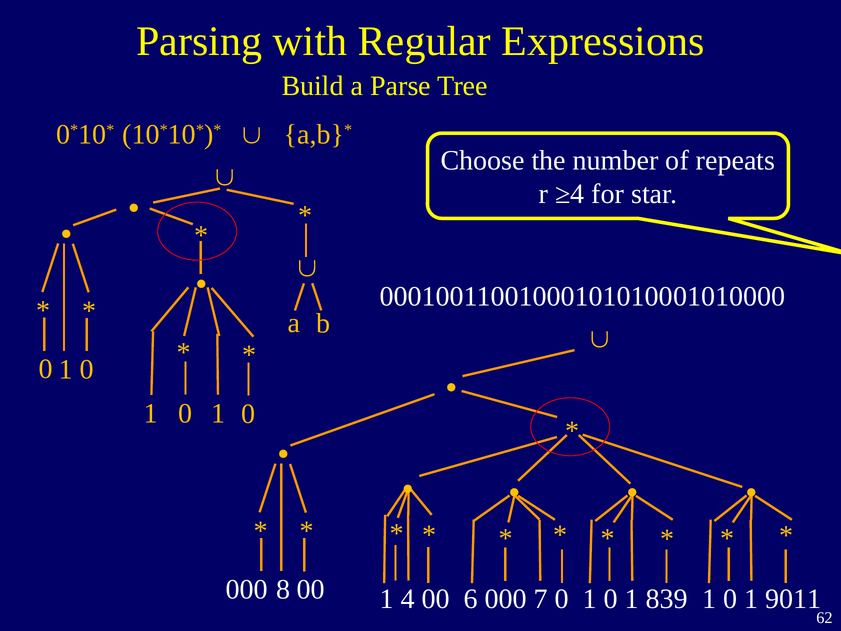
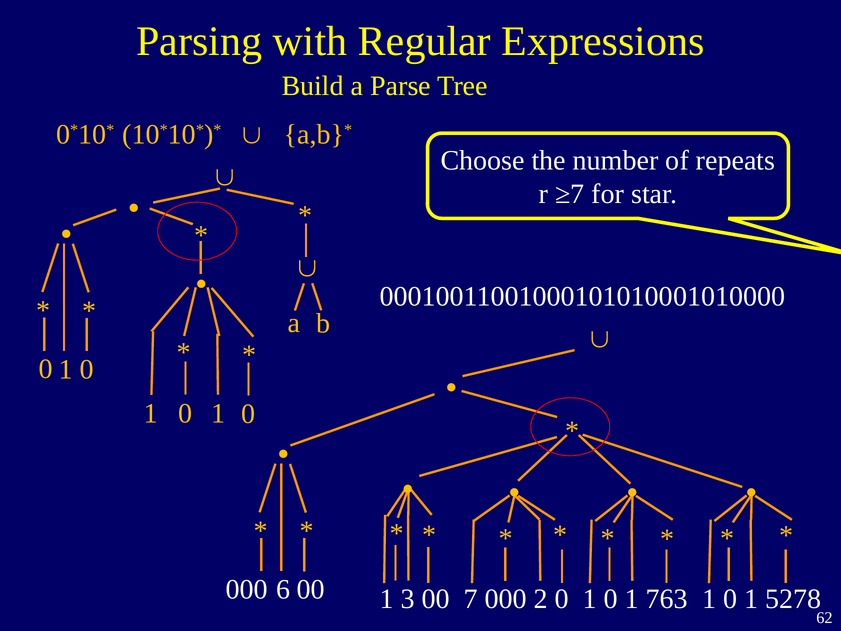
≥4: ≥4 -> ≥7 (570, 194)
8: 8 -> 6 (283, 589)
4: 4 -> 3 (408, 599)
6: 6 -> 7 (471, 599)
7: 7 -> 2 (541, 599)
839: 839 -> 763 (667, 599)
9011: 9011 -> 5278 (793, 599)
